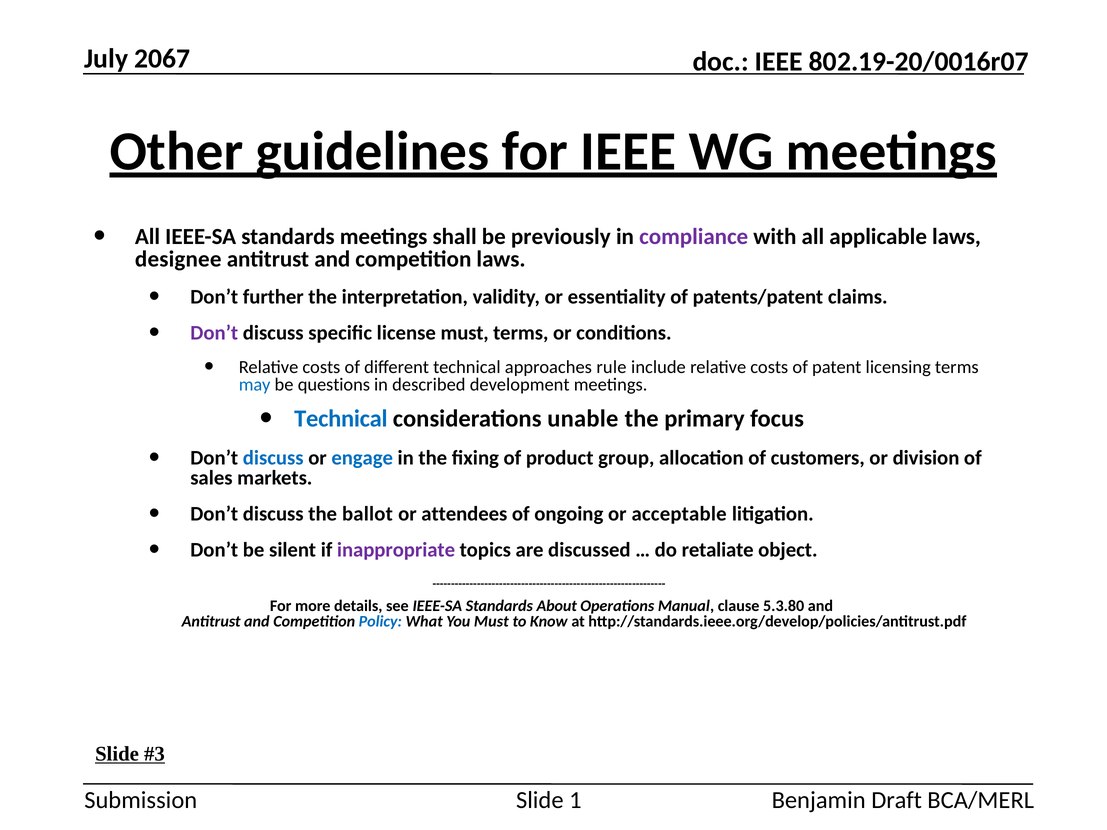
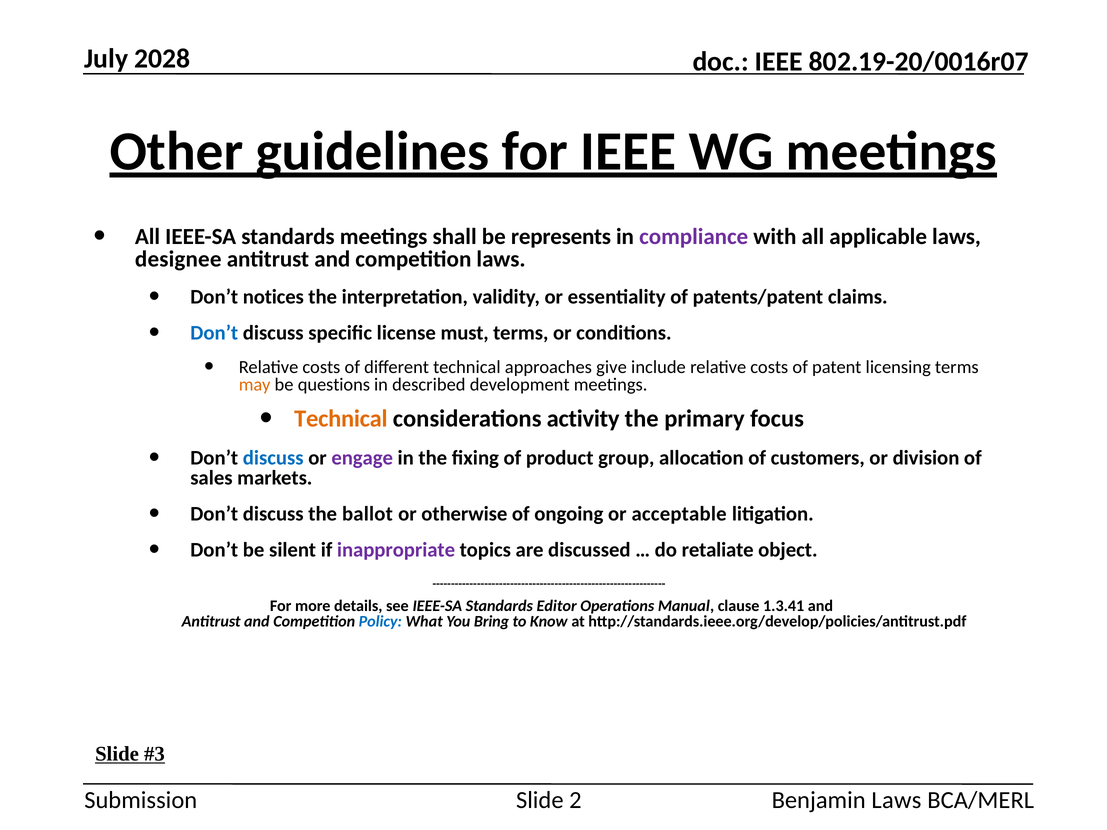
2067: 2067 -> 2028 (162, 59)
previously: previously -> represents (561, 237)
further: further -> notices (273, 297)
Don’t colour: purple -> blue (214, 333)
rule: rule -> give (611, 367)
may colour: blue -> orange (255, 385)
Technical colour: blue -> orange (341, 419)
unable: unable -> activity (583, 419)
engage colour: blue -> purple (362, 458)
attendees: attendees -> otherwise (464, 514)
About: About -> Editor (557, 606)
5.3.80: 5.3.80 -> 1.3.41 (784, 606)
You Must: Must -> Bring (492, 622)
1: 1 -> 2 (575, 800)
Benjamin Draft: Draft -> Laws (896, 800)
